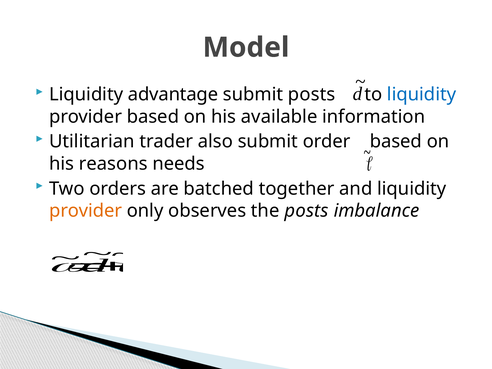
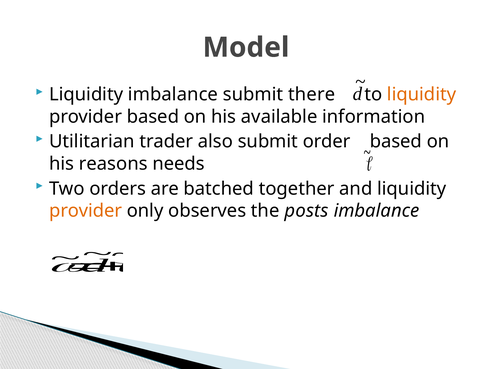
Liquidity advantage: advantage -> imbalance (173, 94)
submit posts: posts -> there (312, 94)
liquidity colour: blue -> orange (422, 94)
